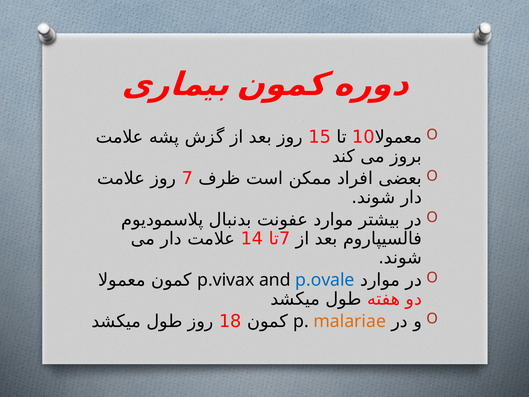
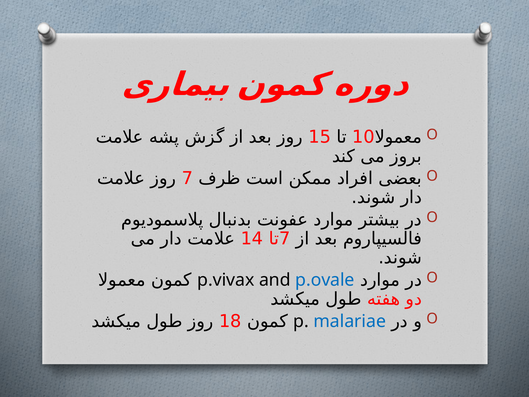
malariae colour: orange -> blue (350, 321)
